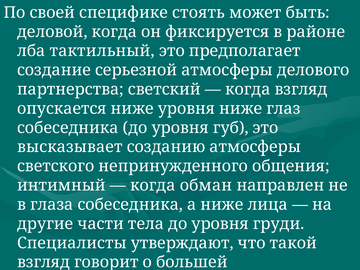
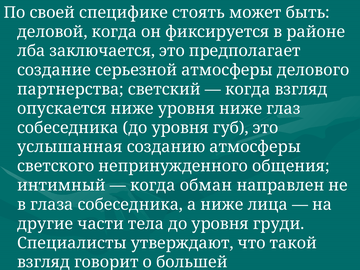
тактильный: тактильный -> заключается (102, 51)
высказывает: высказывает -> услышанная (70, 147)
